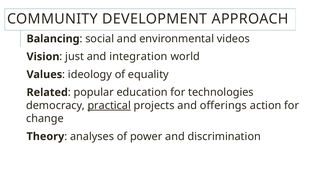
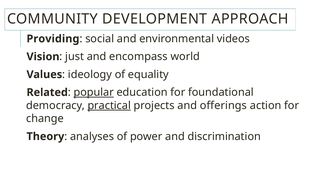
Balancing: Balancing -> Providing (53, 39)
integration: integration -> encompass (138, 57)
popular underline: none -> present (94, 92)
technologies: technologies -> foundational (221, 92)
